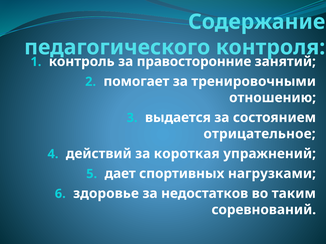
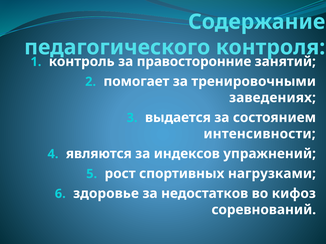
отношению: отношению -> заведениях (273, 98)
отрицательное: отрицательное -> интенсивности (260, 134)
действий: действий -> являются (99, 154)
короткая: короткая -> индексов (187, 154)
дает: дает -> рост (120, 174)
таким: таким -> кифоз (294, 194)
